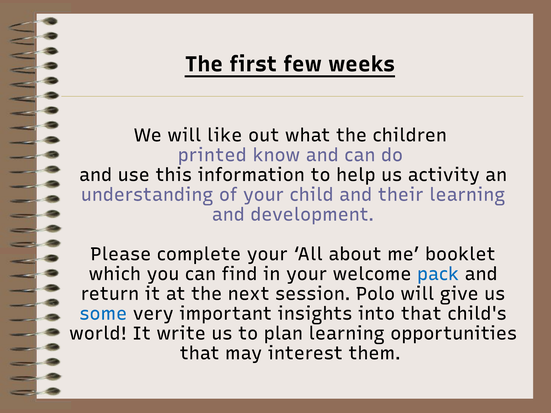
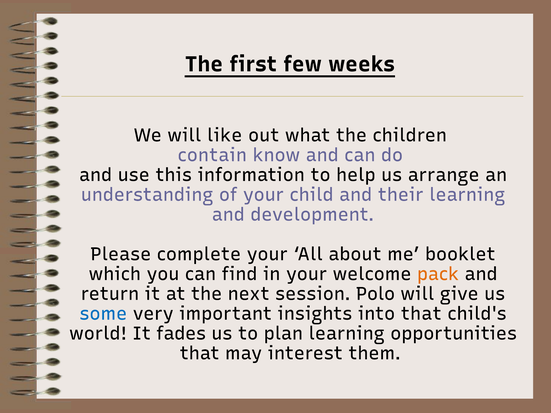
printed: printed -> contain (212, 155)
activity: activity -> arrange (444, 175)
pack colour: blue -> orange (438, 274)
write: write -> fades (181, 334)
